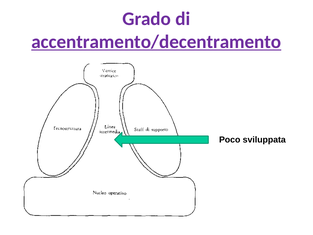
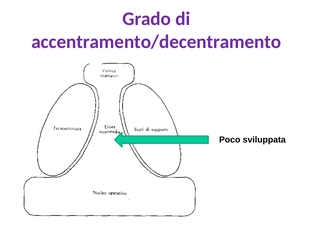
accentramento/decentramento underline: present -> none (156, 42)
